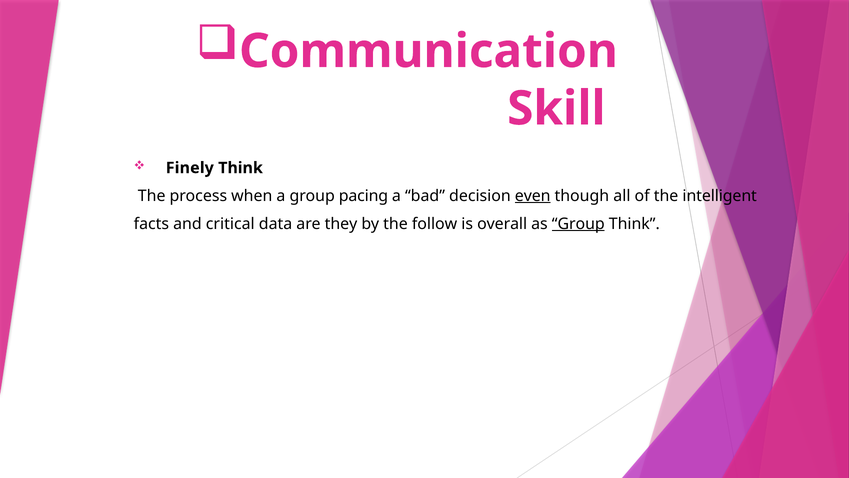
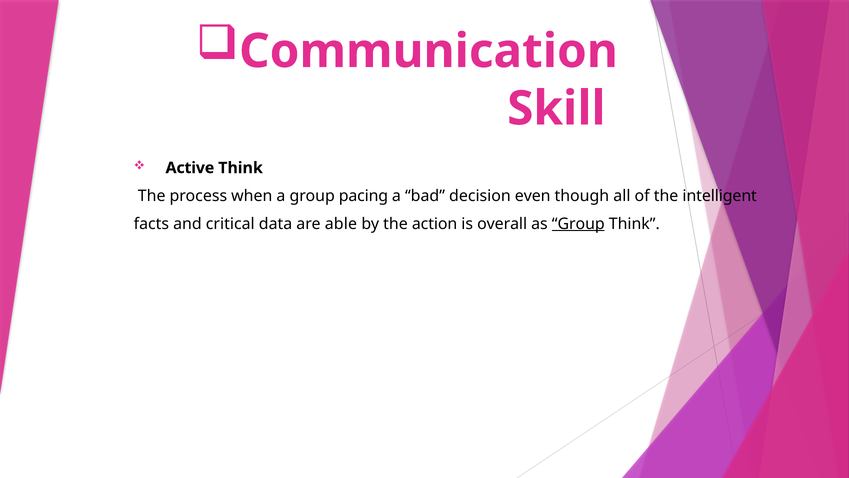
Finely: Finely -> Active (190, 168)
even underline: present -> none (533, 196)
they: they -> able (341, 224)
follow: follow -> action (435, 224)
